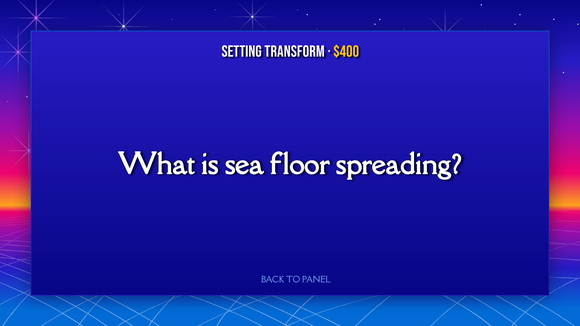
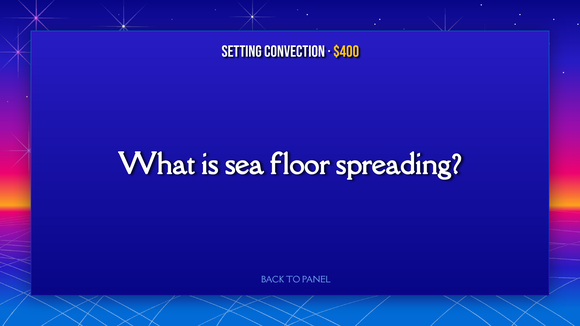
Transform: Transform -> Convection (295, 51)
